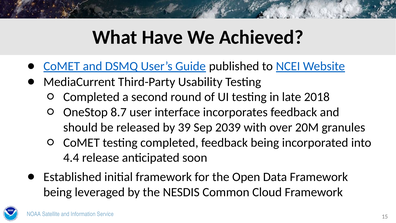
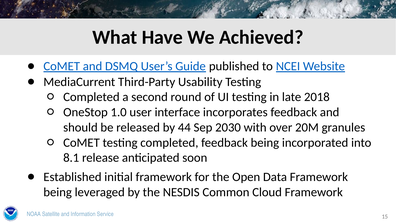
8.7: 8.7 -> 1.0 (119, 112)
39: 39 -> 44 (184, 127)
2039: 2039 -> 2030 (228, 127)
4.4: 4.4 -> 8.1 (71, 158)
